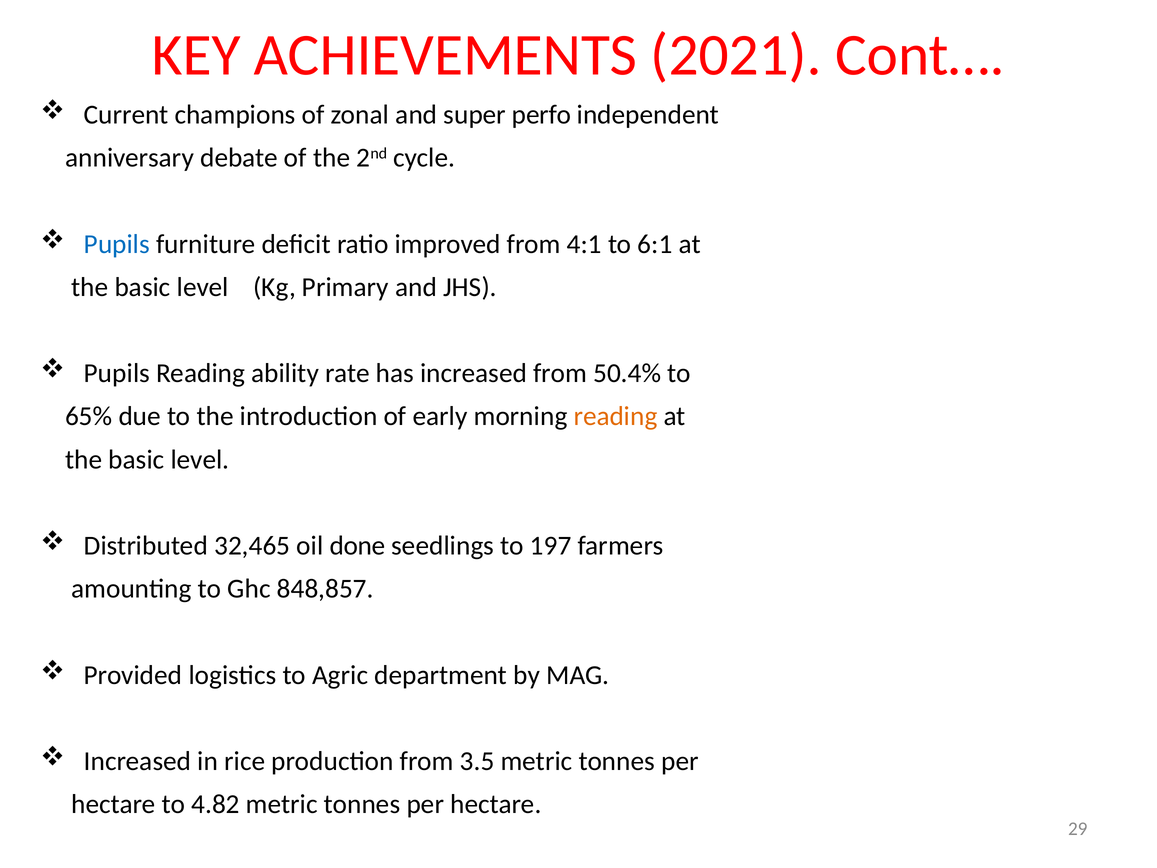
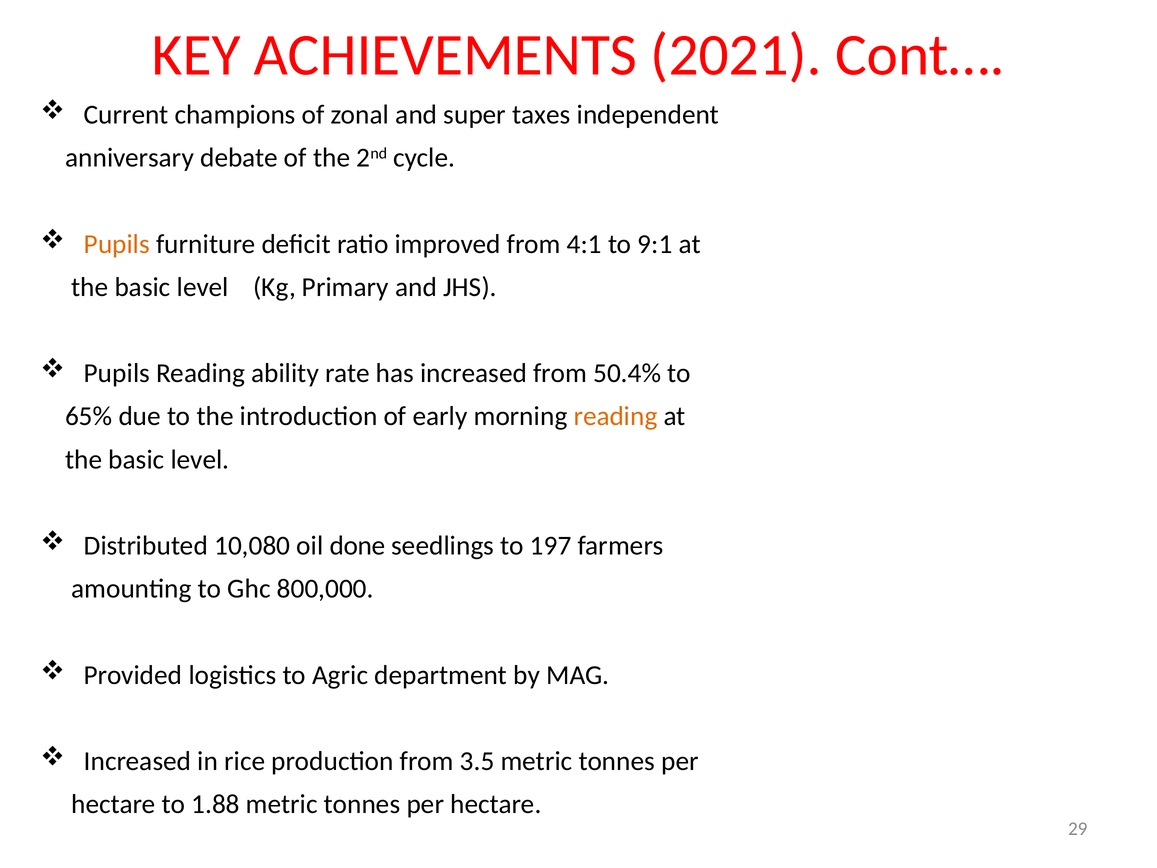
perfo: perfo -> taxes (541, 115)
Pupils colour: blue -> orange (117, 244)
6:1: 6:1 -> 9:1 (655, 244)
32,465: 32,465 -> 10,080 (252, 546)
848,857: 848,857 -> 800,000 (325, 589)
4.82: 4.82 -> 1.88 (215, 804)
